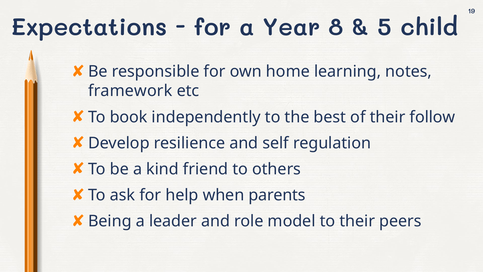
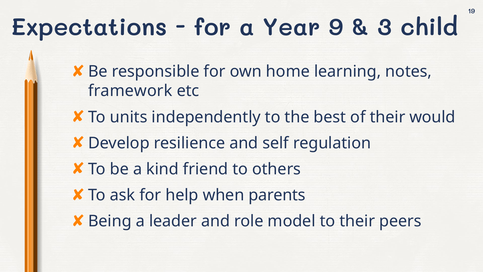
8: 8 -> 9 (336, 27)
5: 5 -> 3 (385, 27)
book: book -> units (129, 117)
follow: follow -> would (432, 117)
